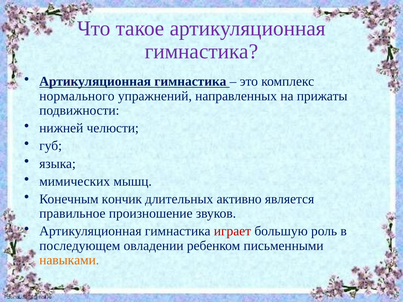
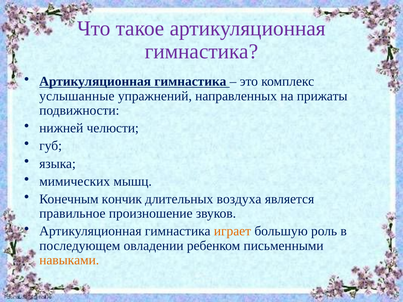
нормального: нормального -> услышанные (77, 96)
активно: активно -> воздуха (239, 199)
играет colour: red -> orange (232, 231)
